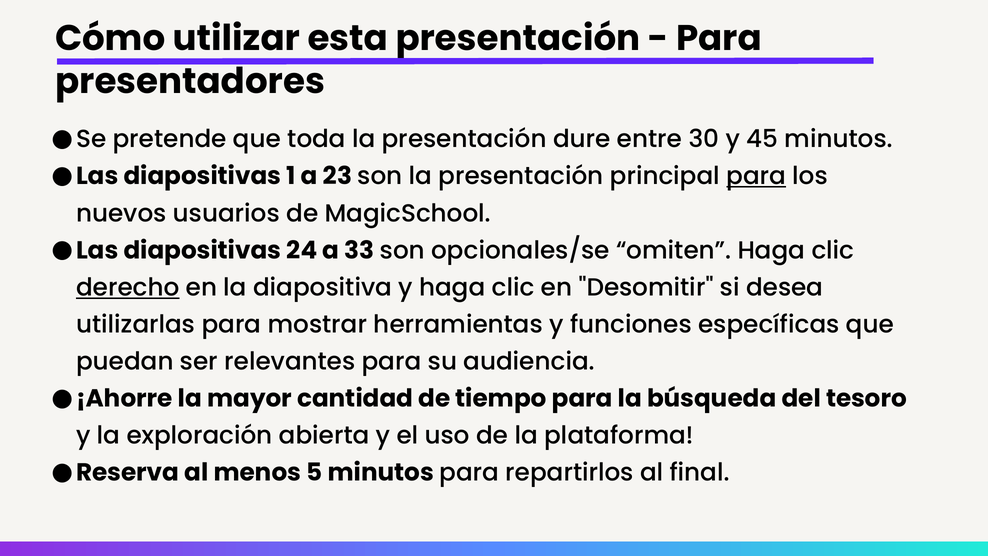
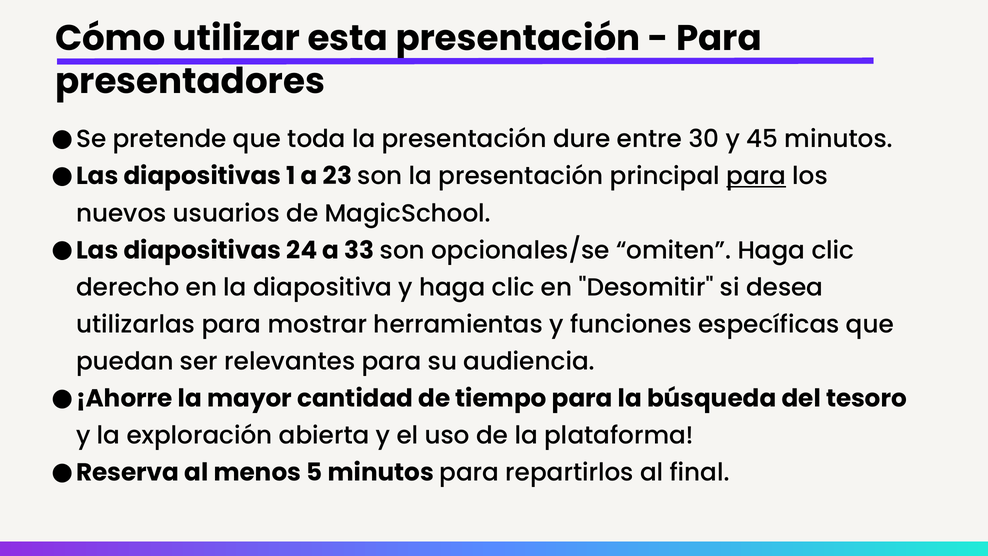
derecho underline: present -> none (128, 287)
